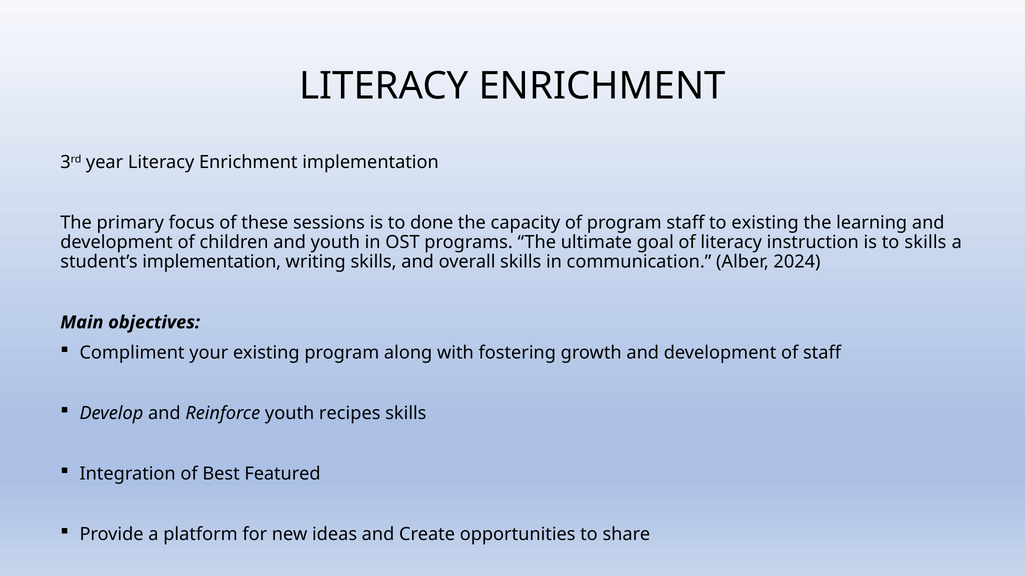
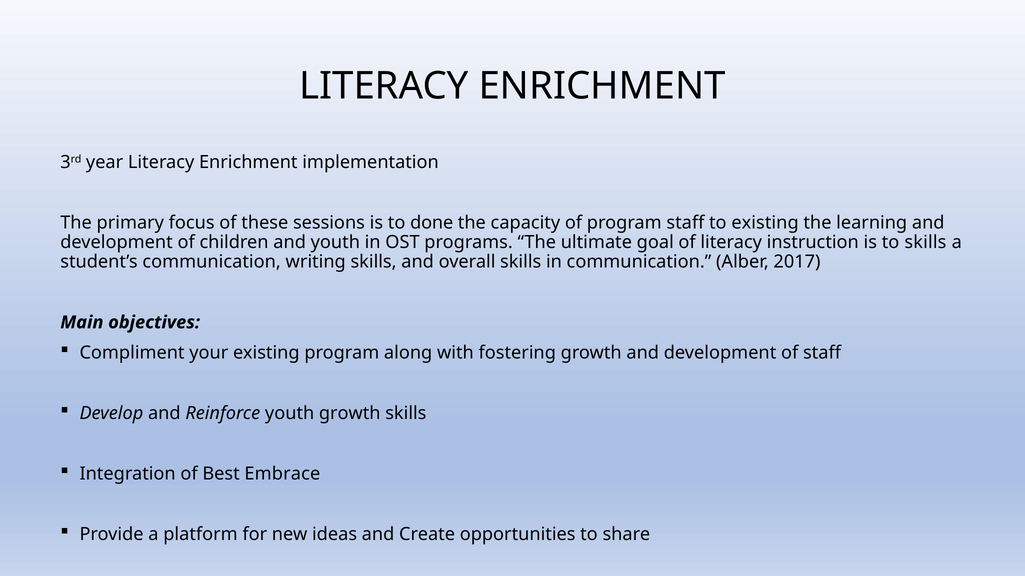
student’s implementation: implementation -> communication (212, 262)
2024: 2024 -> 2017 (797, 262)
youth recipes: recipes -> growth (350, 414)
Featured: Featured -> Embrace (282, 474)
